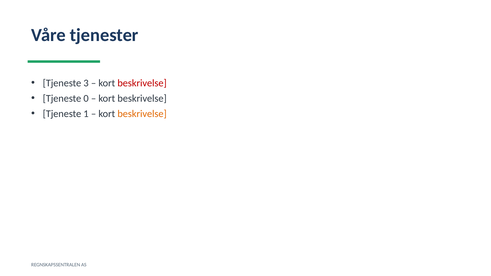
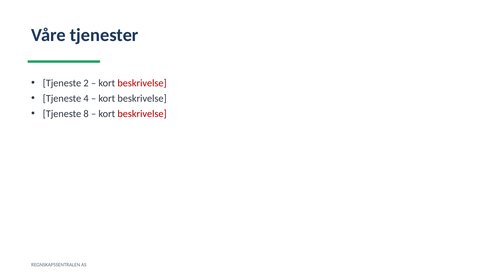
3: 3 -> 2 (86, 83)
0: 0 -> 4 (86, 99)
1: 1 -> 8 (86, 114)
beskrivelse colour: orange -> red (142, 114)
